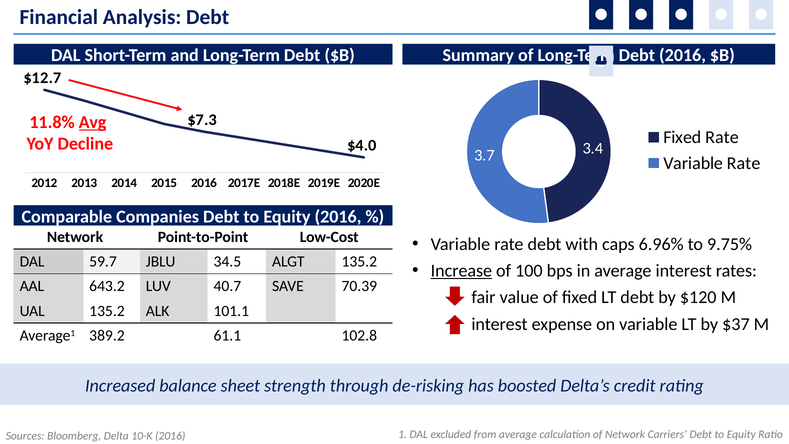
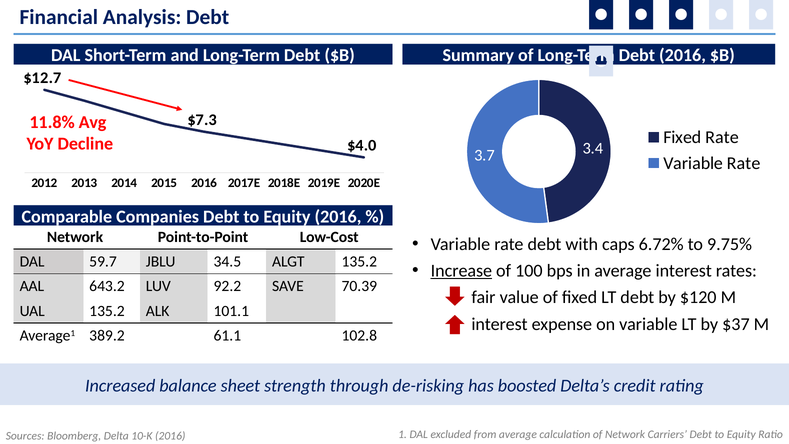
Avg underline: present -> none (93, 122)
6.96%: 6.96% -> 6.72% (661, 244)
40.7: 40.7 -> 92.2 (227, 286)
